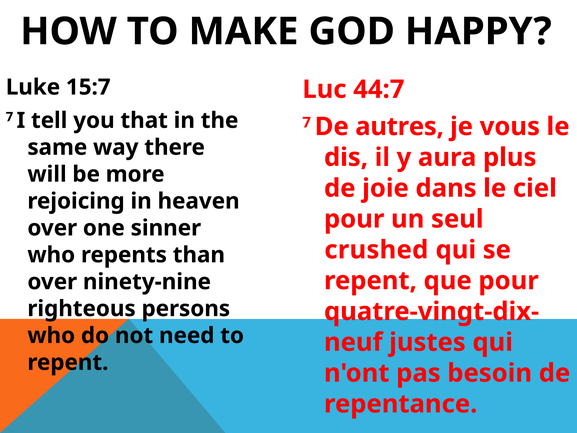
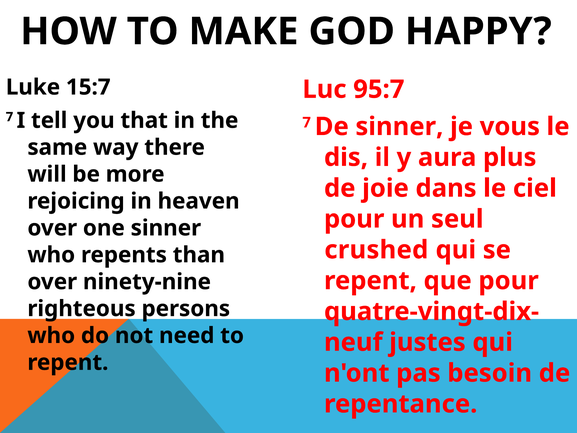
44:7: 44:7 -> 95:7 (379, 89)
De autres: autres -> sinner (399, 127)
